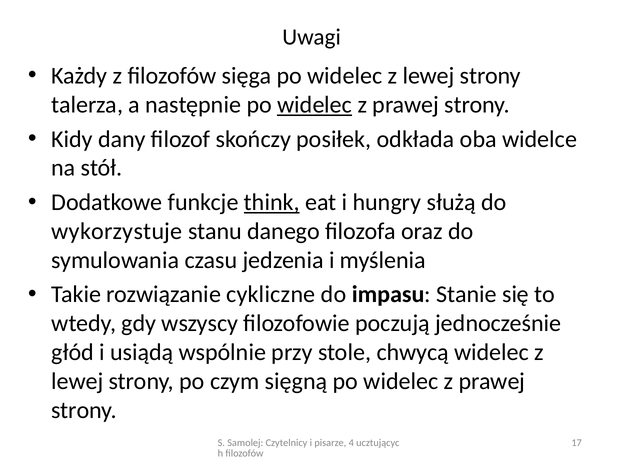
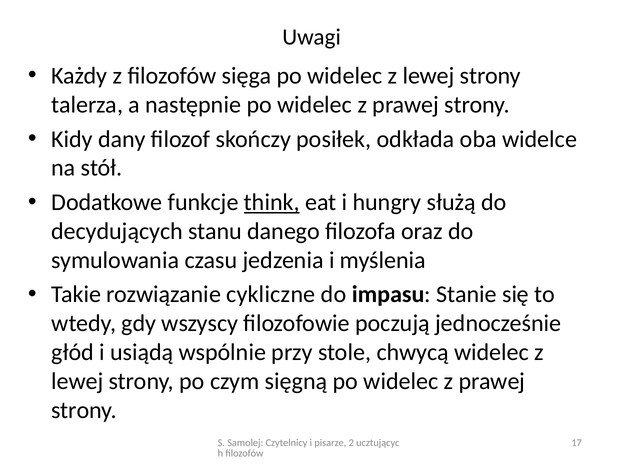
widelec underline: present -> none (315, 105)
wykorzystuje: wykorzystuje -> decydujących (117, 231)
4: 4 -> 2 (351, 443)
